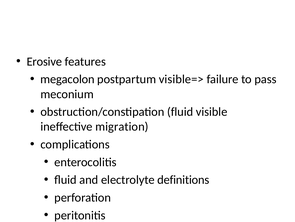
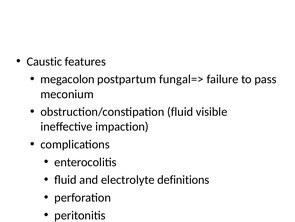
Erosive: Erosive -> Caustic (44, 61)
visible=>: visible=> -> fungal=> (181, 79)
migration: migration -> impaction (122, 126)
